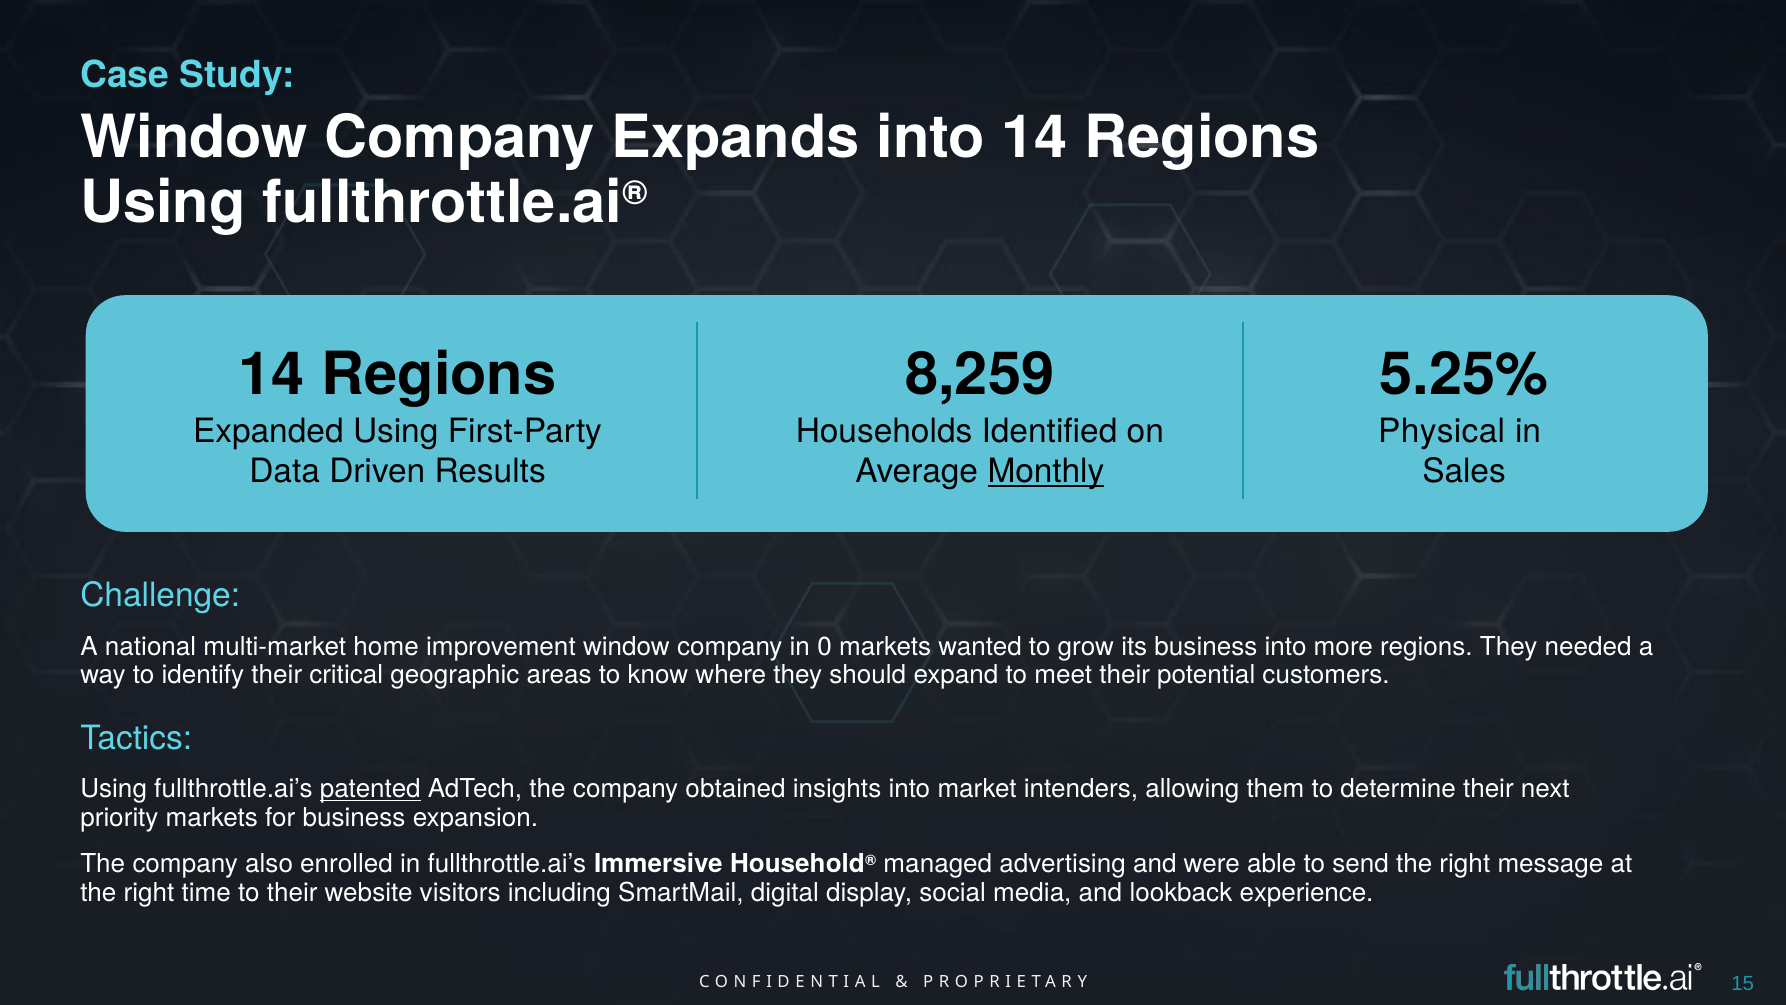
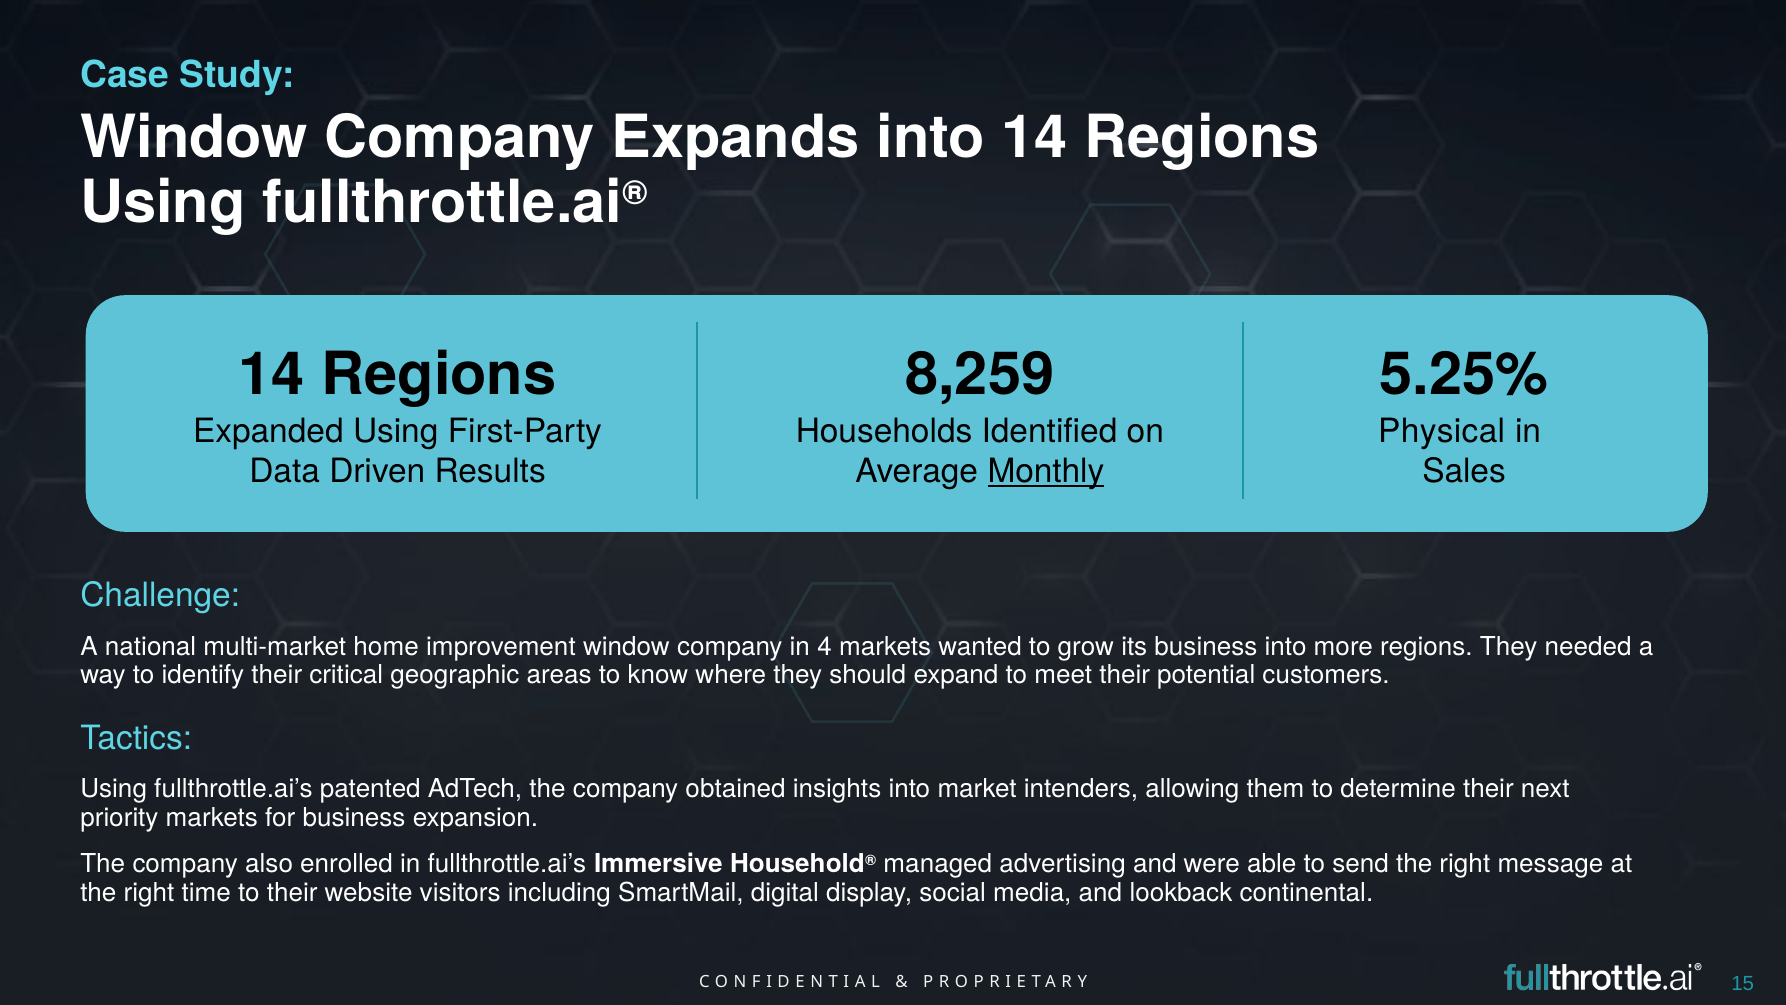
0: 0 -> 4 (825, 647)
patented underline: present -> none (370, 789)
experience: experience -> continental (1306, 892)
